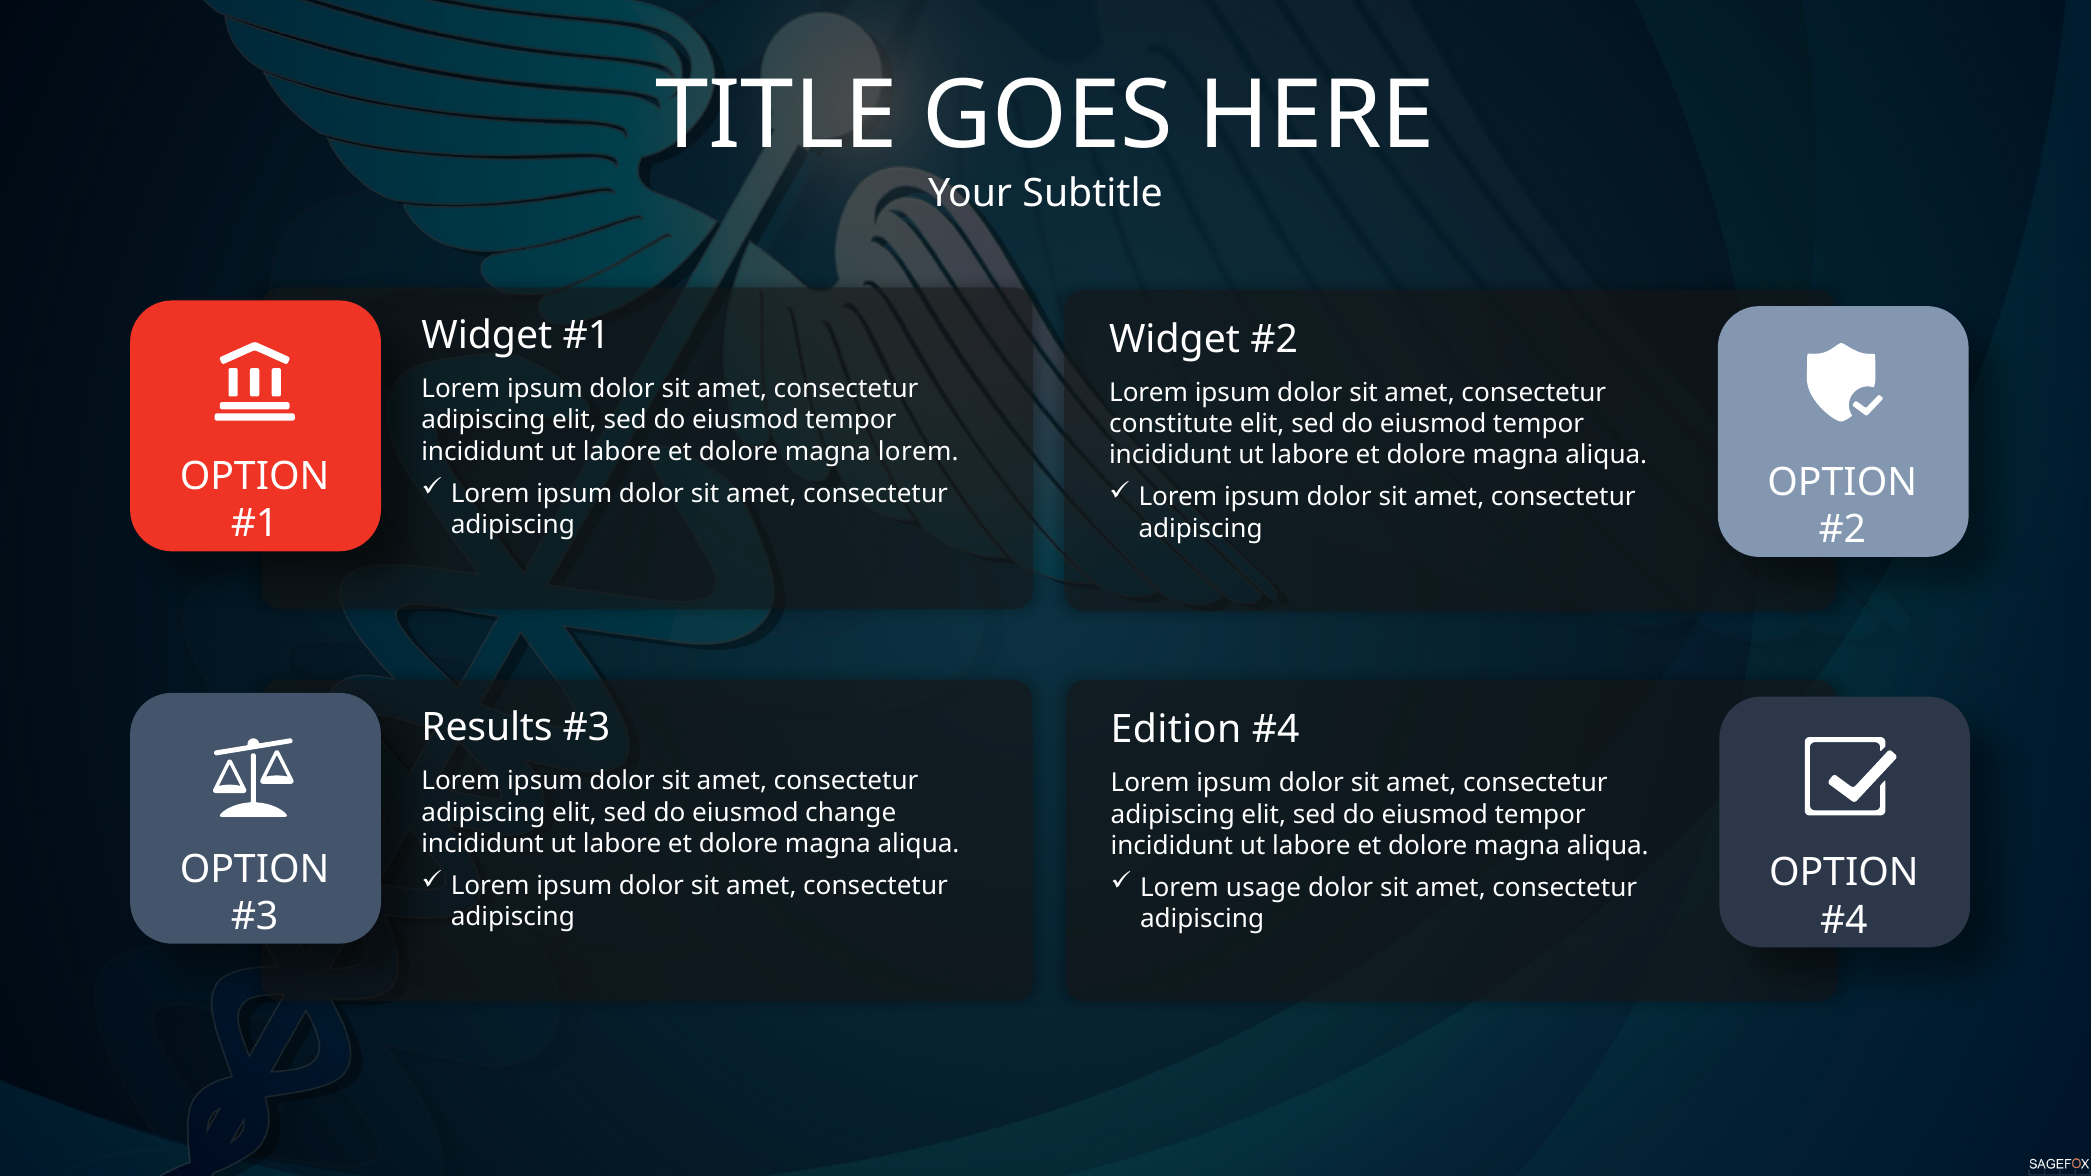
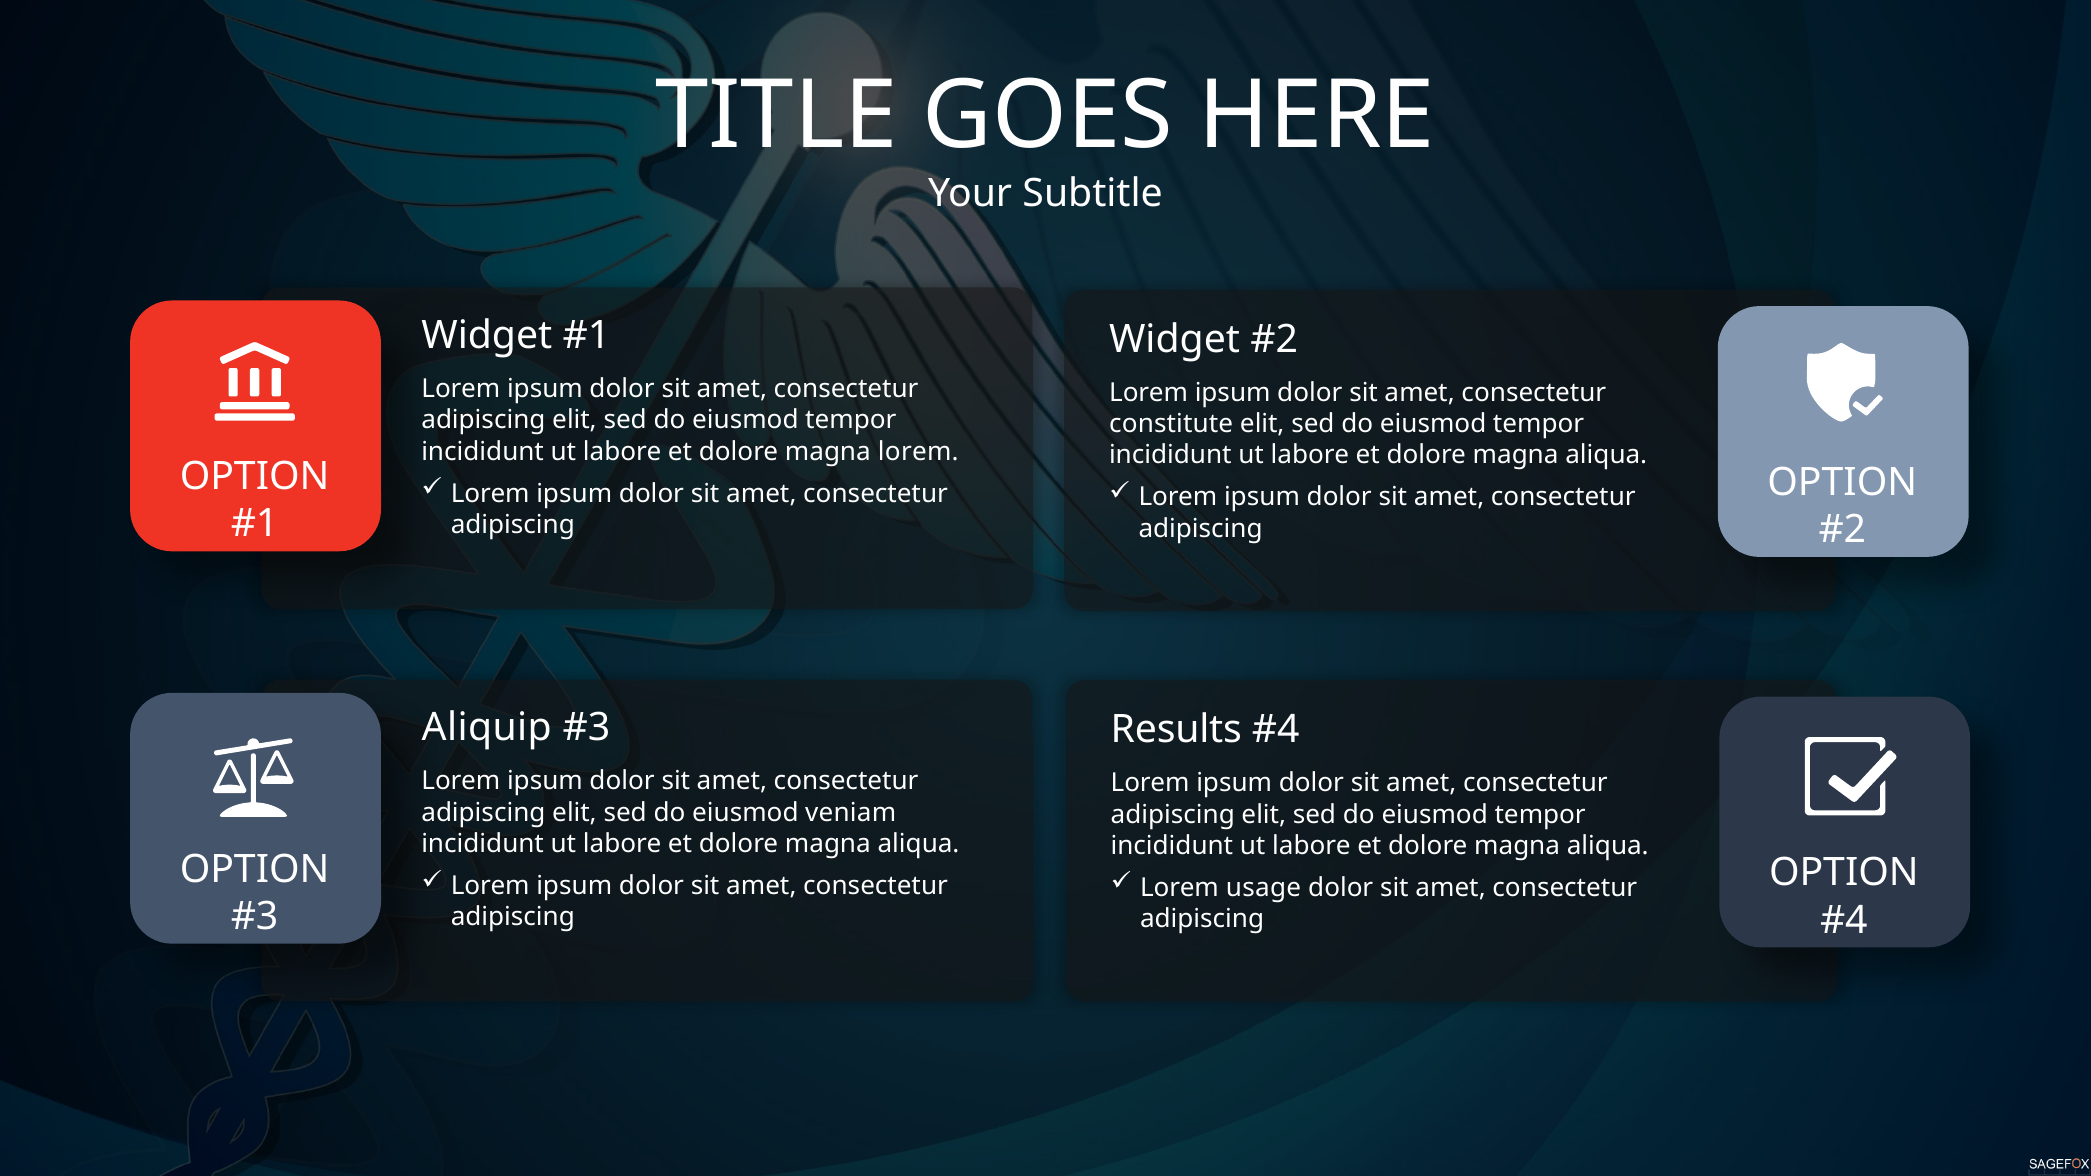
Results: Results -> Aliquip (487, 728)
Edition: Edition -> Results (1176, 730)
change: change -> veniam (851, 813)
